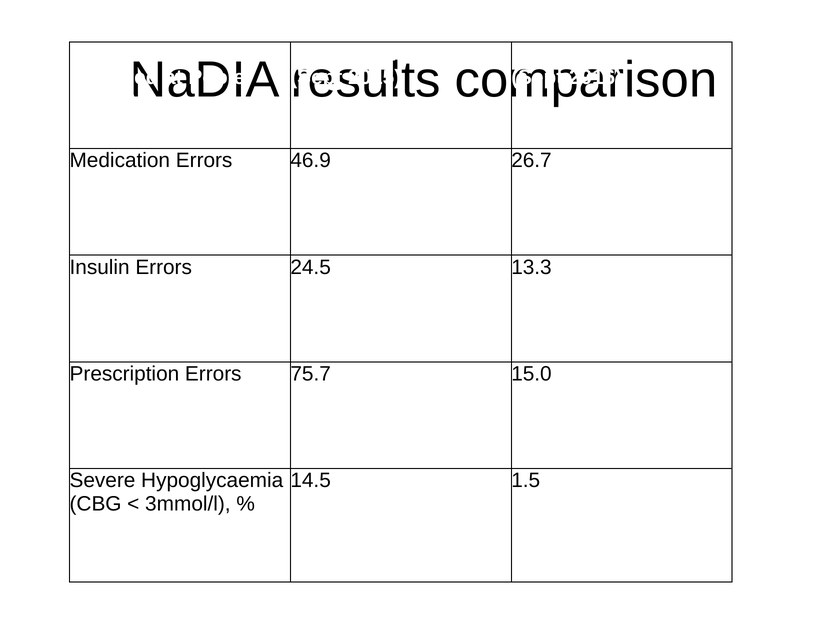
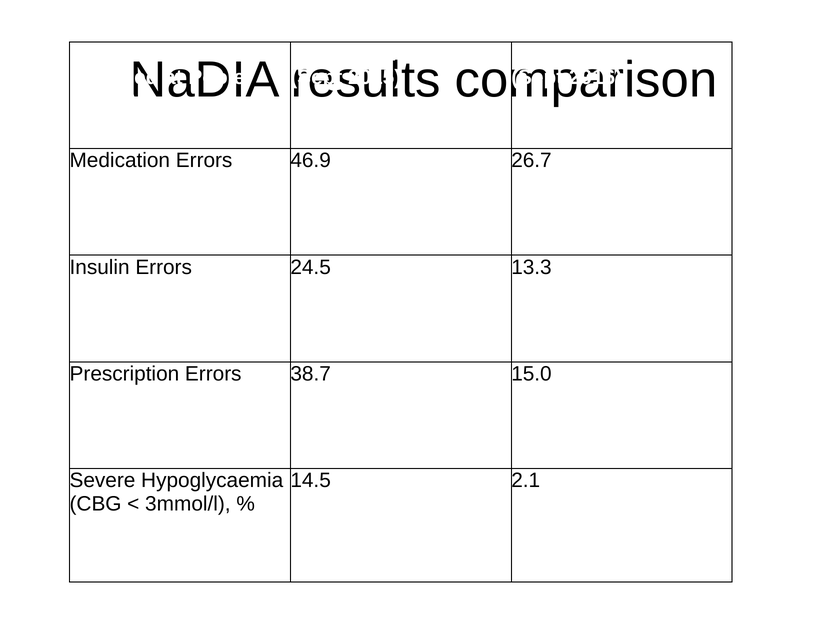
75.7: 75.7 -> 38.7 (311, 374)
1.5: 1.5 -> 2.1 (526, 480)
